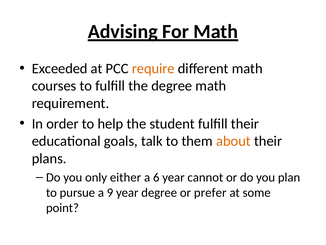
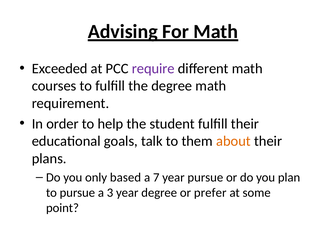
require colour: orange -> purple (153, 68)
either: either -> based (125, 177)
6: 6 -> 7 (156, 177)
year cannot: cannot -> pursue (205, 177)
9: 9 -> 3 (110, 192)
